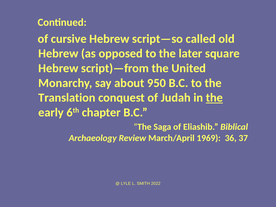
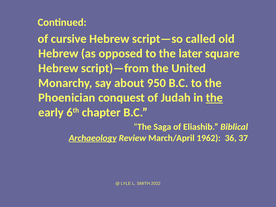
Translation: Translation -> Phoenician (67, 98)
Archaeology underline: none -> present (93, 138)
1969: 1969 -> 1962 (209, 138)
